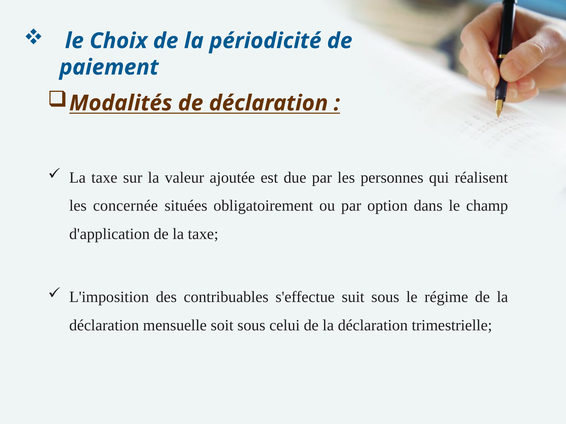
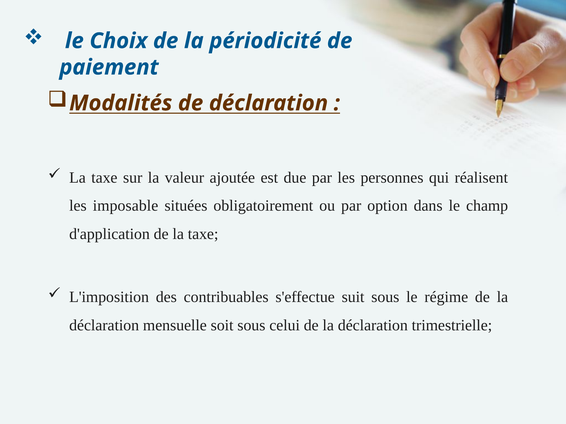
concernée: concernée -> imposable (126, 206)
